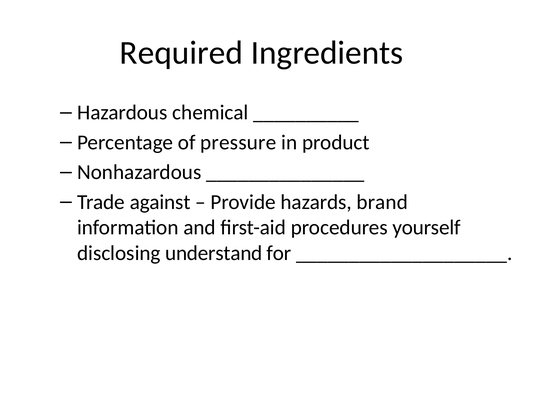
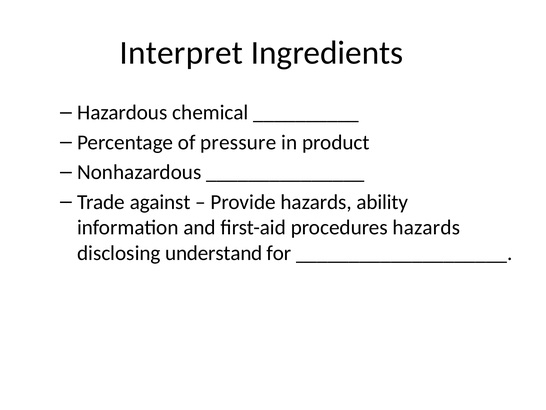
Required: Required -> Interpret (181, 53)
brand: brand -> ability (382, 202)
procedures yourself: yourself -> hazards (426, 227)
